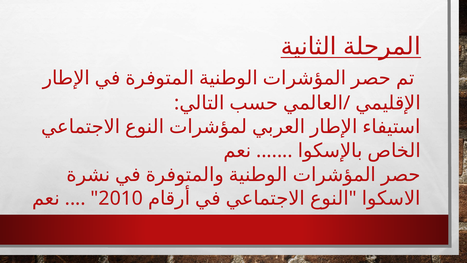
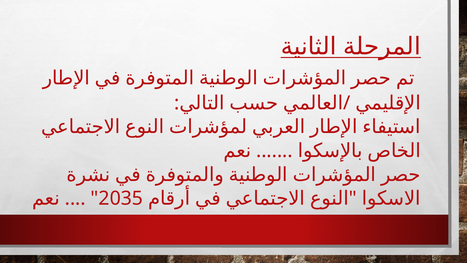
2010: 2010 -> 2035 (121, 198)
